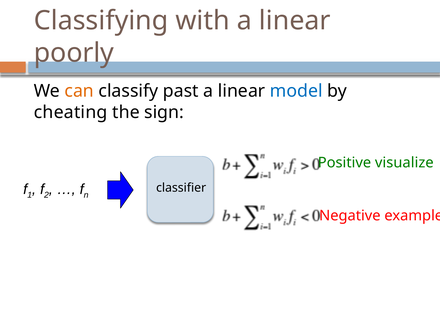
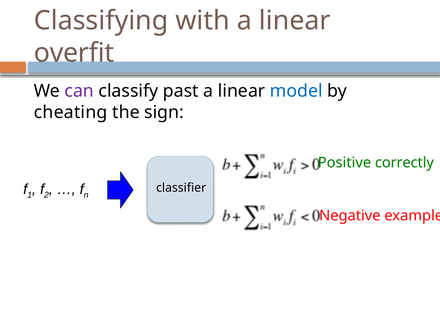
poorly: poorly -> overfit (74, 53)
can colour: orange -> purple (79, 91)
visualize: visualize -> correctly (404, 163)
